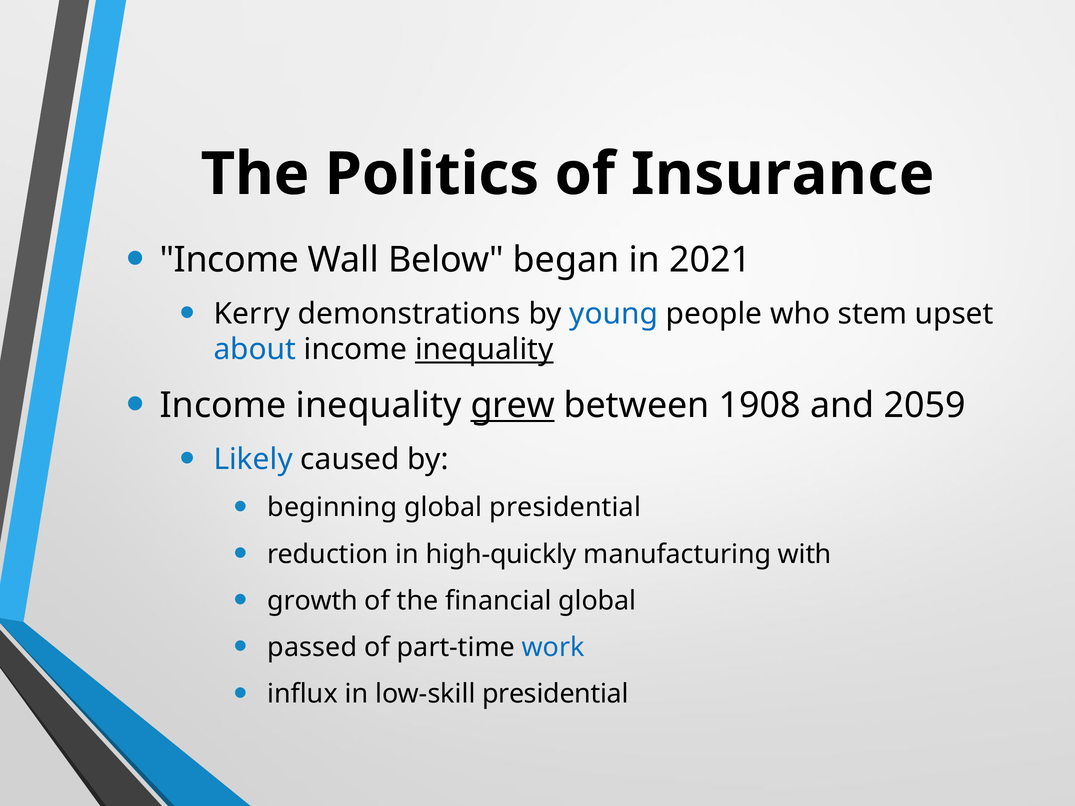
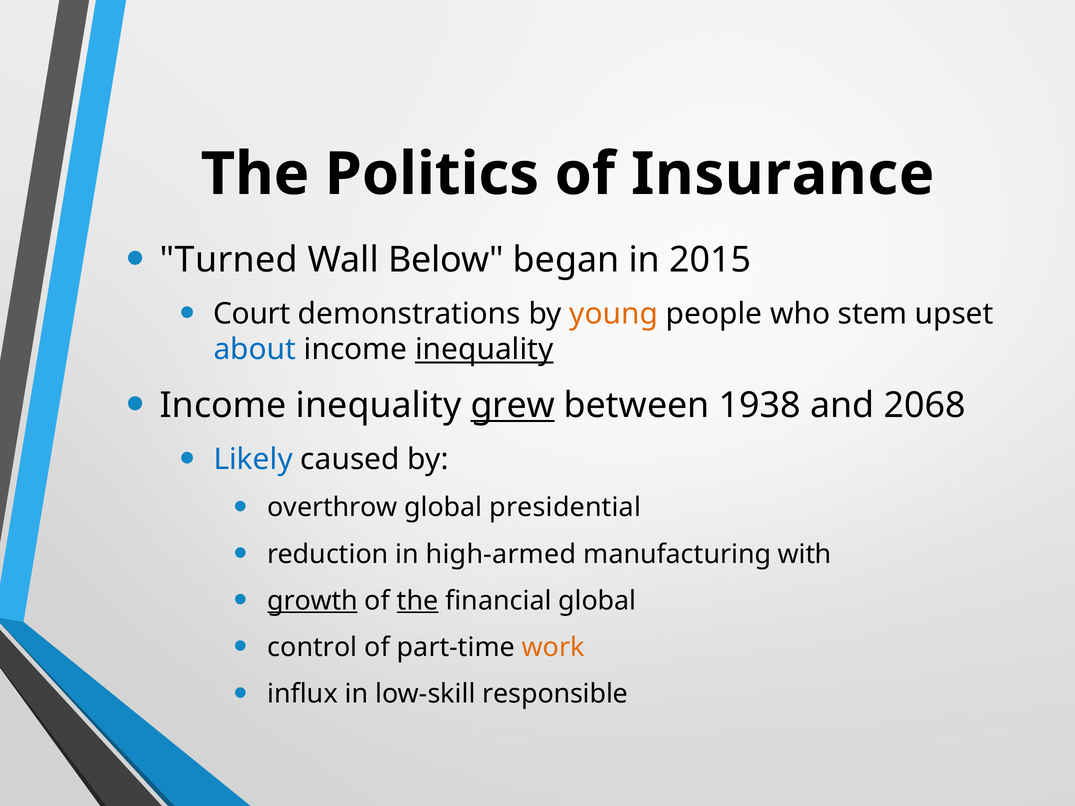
Income: Income -> Turned (229, 260)
2021: 2021 -> 2015 (710, 260)
Kerry: Kerry -> Court (252, 314)
young colour: blue -> orange (614, 314)
1908: 1908 -> 1938 (760, 406)
2059: 2059 -> 2068 (925, 406)
beginning: beginning -> overthrow (332, 508)
high-quickly: high-quickly -> high-armed (501, 554)
growth underline: none -> present (312, 601)
the underline: none -> present (418, 601)
passed: passed -> control (312, 648)
work colour: blue -> orange (553, 648)
low-skill presidential: presidential -> responsible (555, 694)
